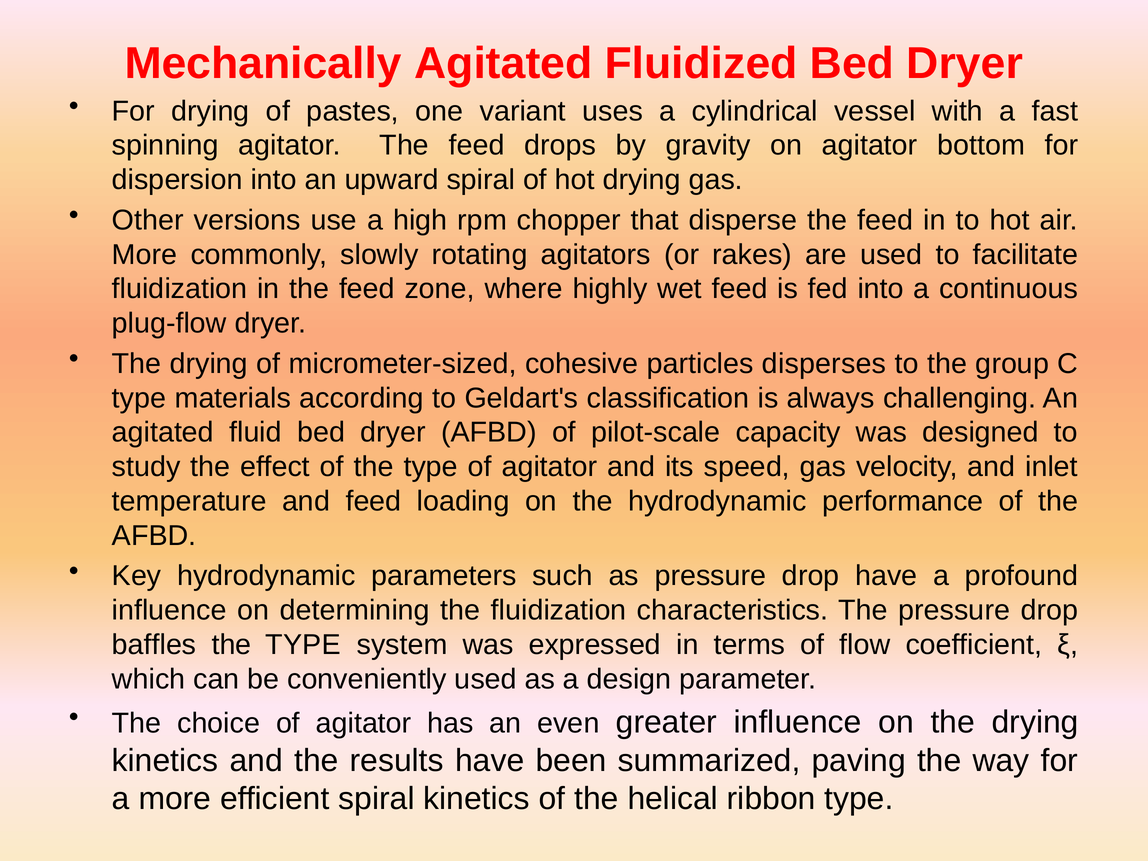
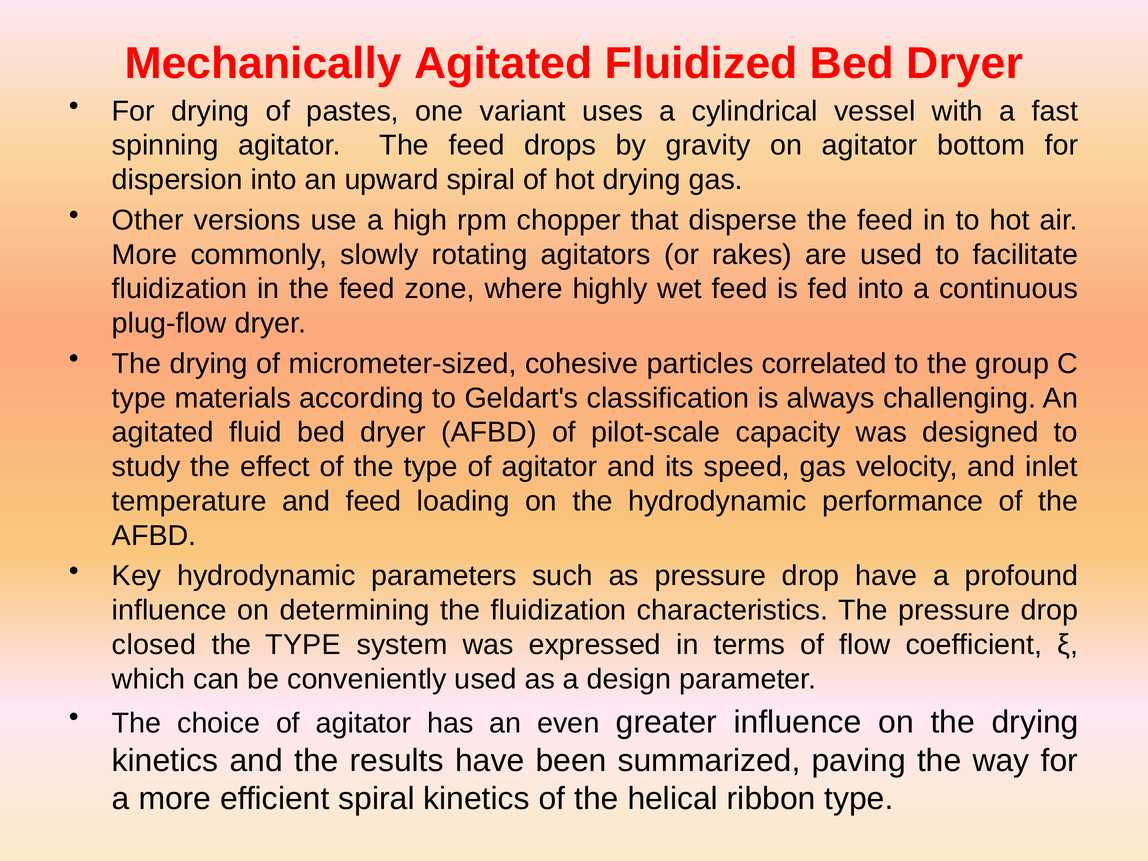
disperses: disperses -> correlated (824, 364)
baffles: baffles -> closed (154, 645)
